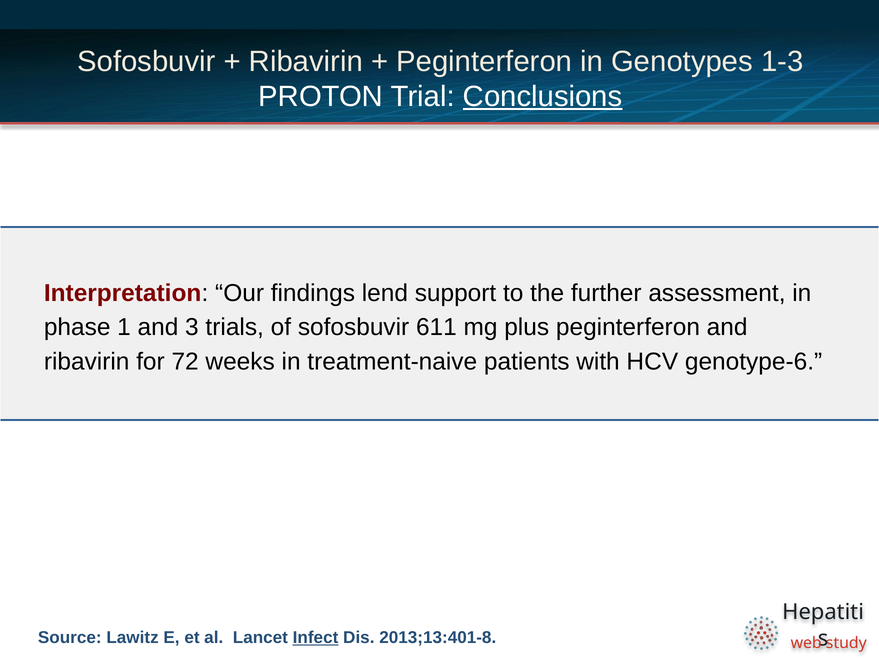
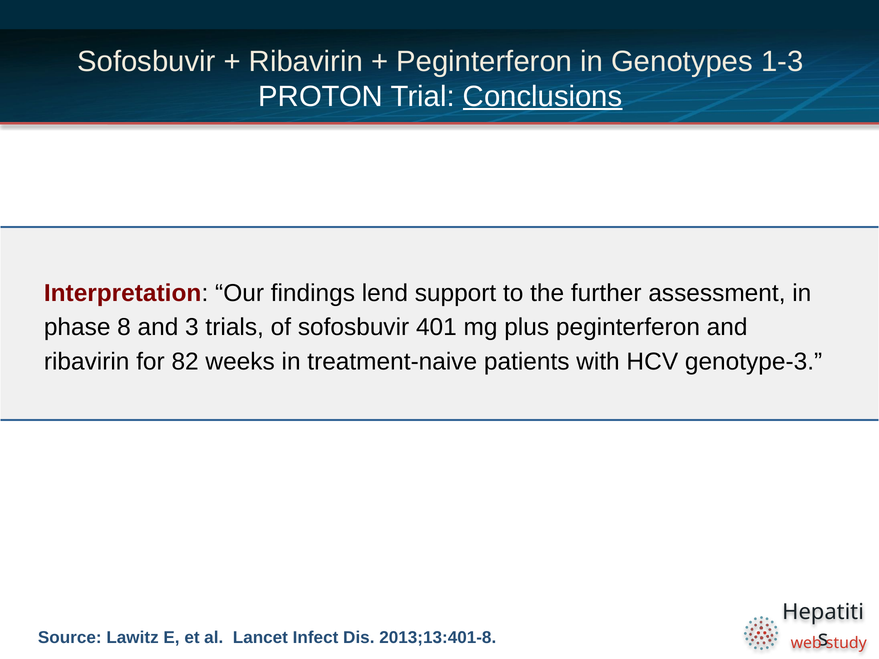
1: 1 -> 8 (124, 328)
611: 611 -> 401 (436, 328)
72: 72 -> 82 (185, 362)
genotype-6: genotype-6 -> genotype-3 (754, 362)
Infect underline: present -> none (316, 638)
